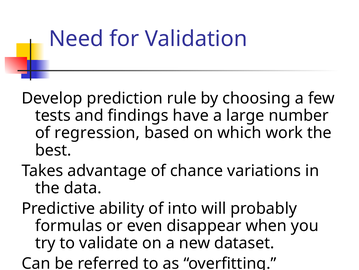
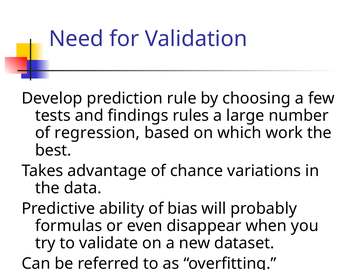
have: have -> rules (191, 115)
into: into -> bias (182, 208)
